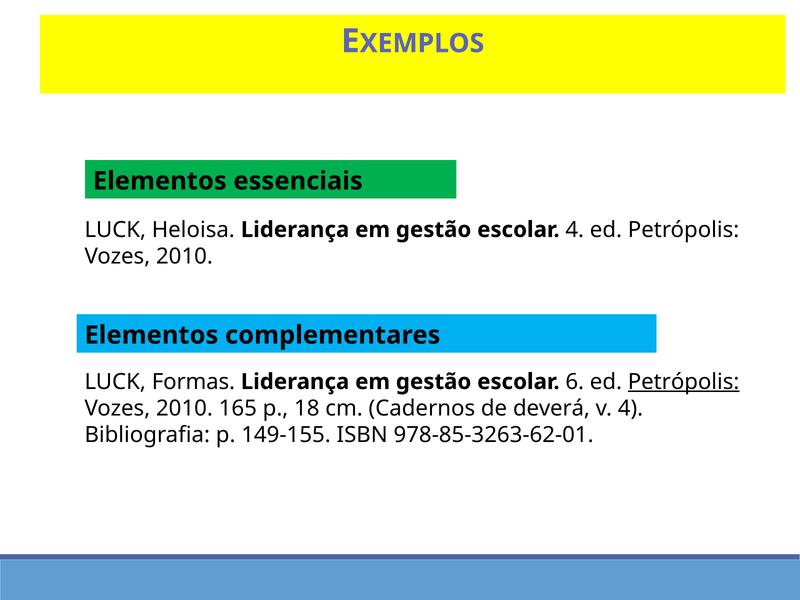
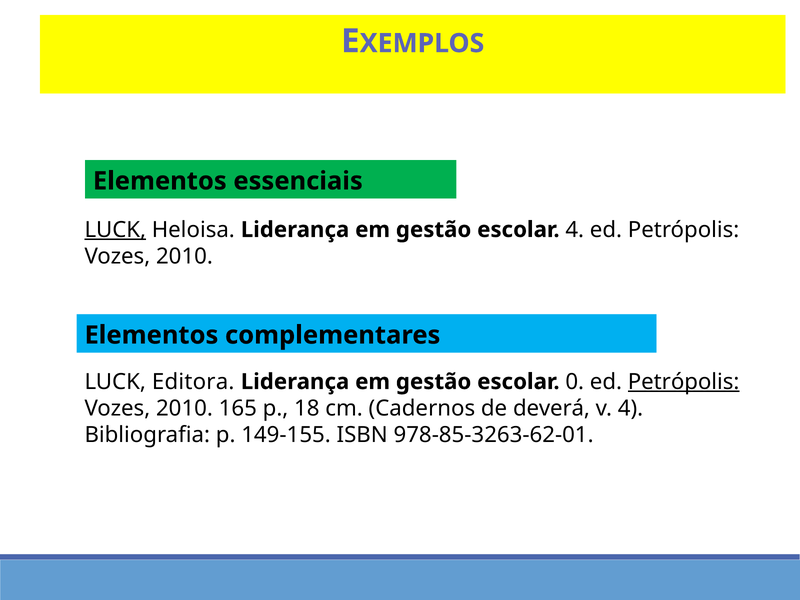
LUCK underline: none -> present (115, 230)
Formas: Formas -> Editora (193, 382)
6: 6 -> 0 (575, 382)
